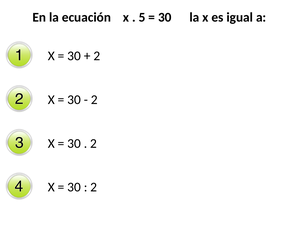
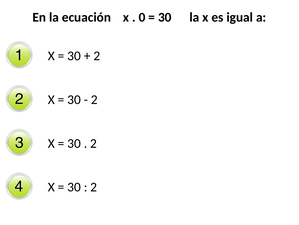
5: 5 -> 0 (142, 17)
